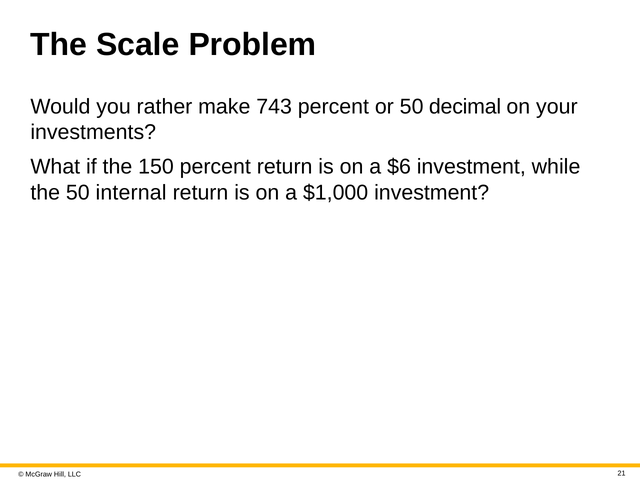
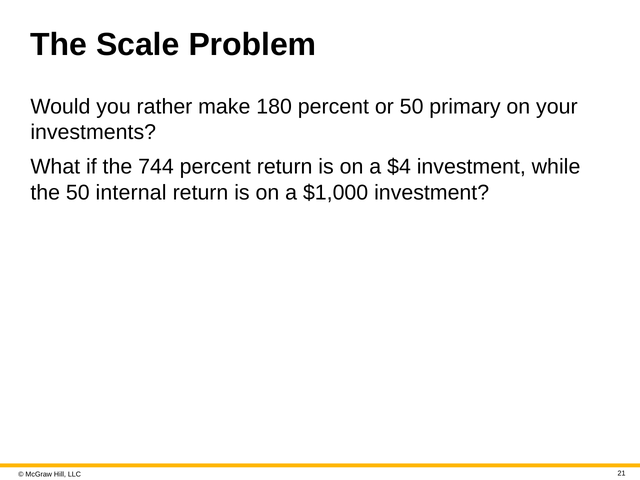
743: 743 -> 180 (274, 107)
decimal: decimal -> primary (465, 107)
150: 150 -> 744 (156, 167)
$6: $6 -> $4 (399, 167)
